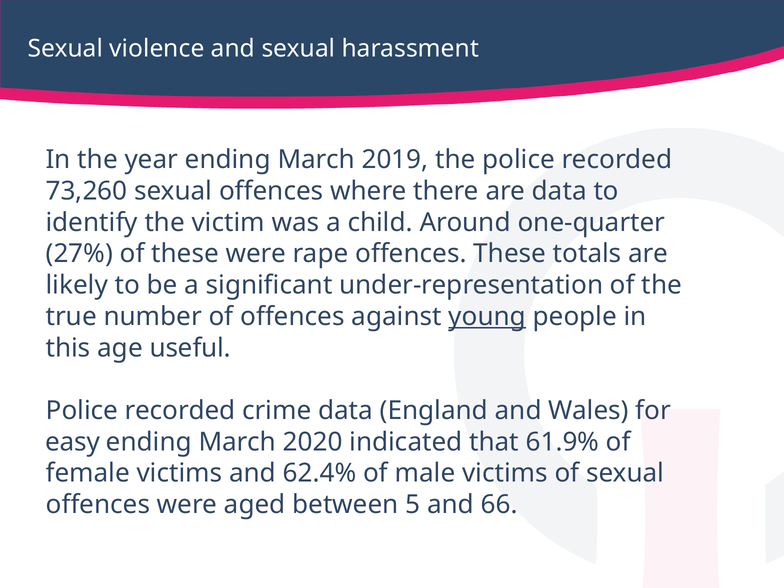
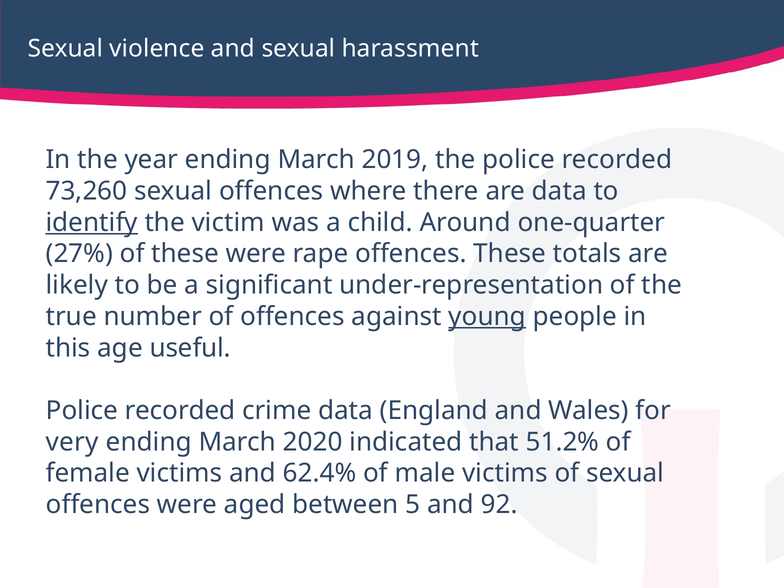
identify underline: none -> present (92, 222)
easy: easy -> very (72, 442)
61.9%: 61.9% -> 51.2% (562, 442)
66: 66 -> 92 (499, 505)
